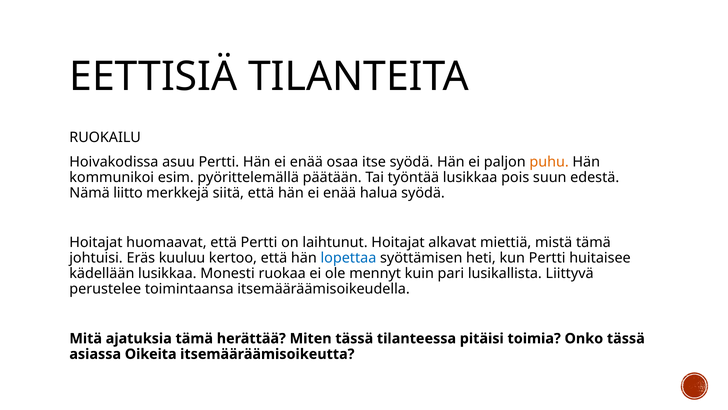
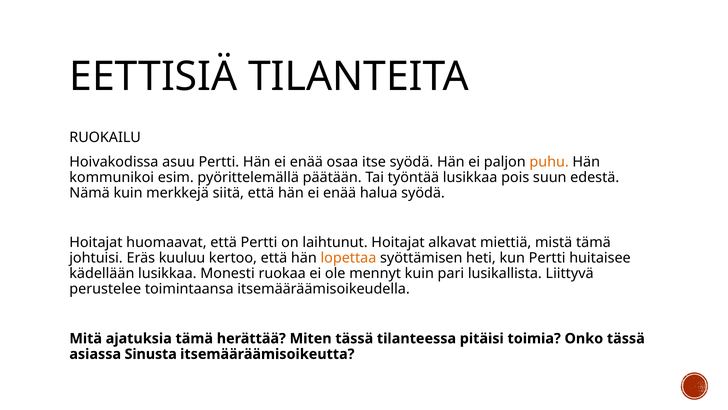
Nämä liitto: liitto -> kuin (128, 193)
lopettaa colour: blue -> orange (348, 258)
Oikeita: Oikeita -> Sinusta (151, 354)
